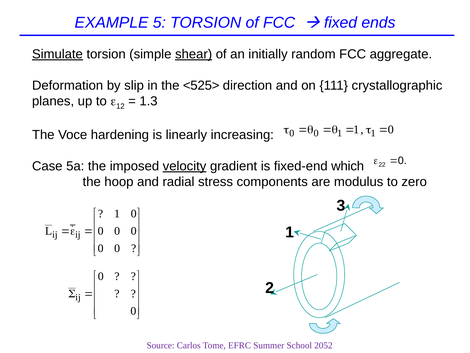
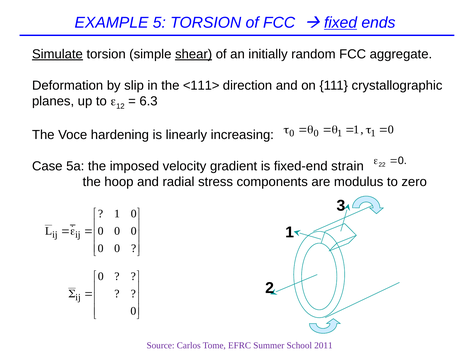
fixed underline: none -> present (341, 23)
<525>: <525> -> <111> (201, 85)
1.3: 1.3 -> 6.3 (149, 101)
velocity underline: present -> none (185, 166)
which: which -> strain (348, 166)
2052: 2052 -> 2011 (323, 345)
